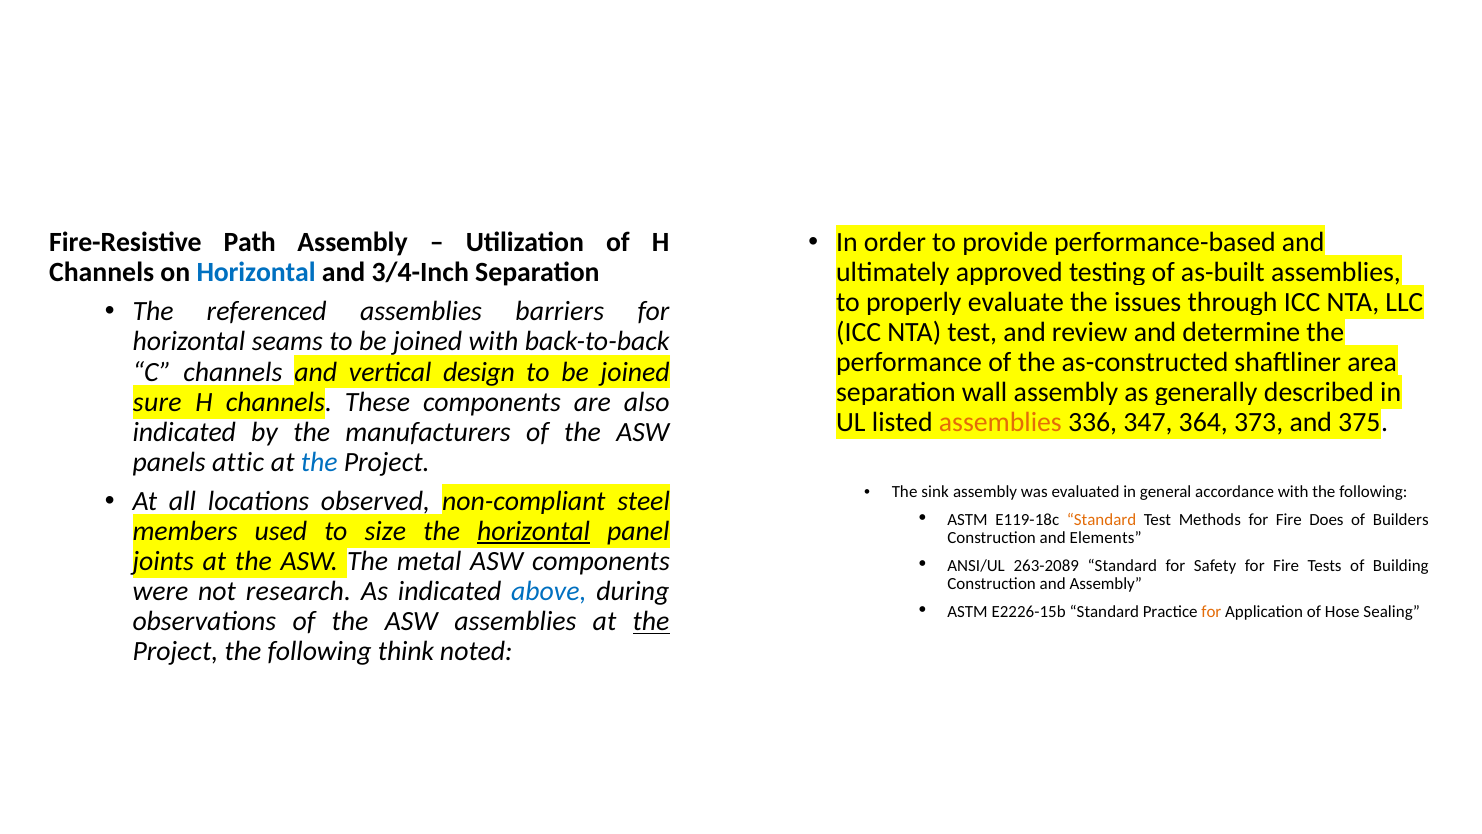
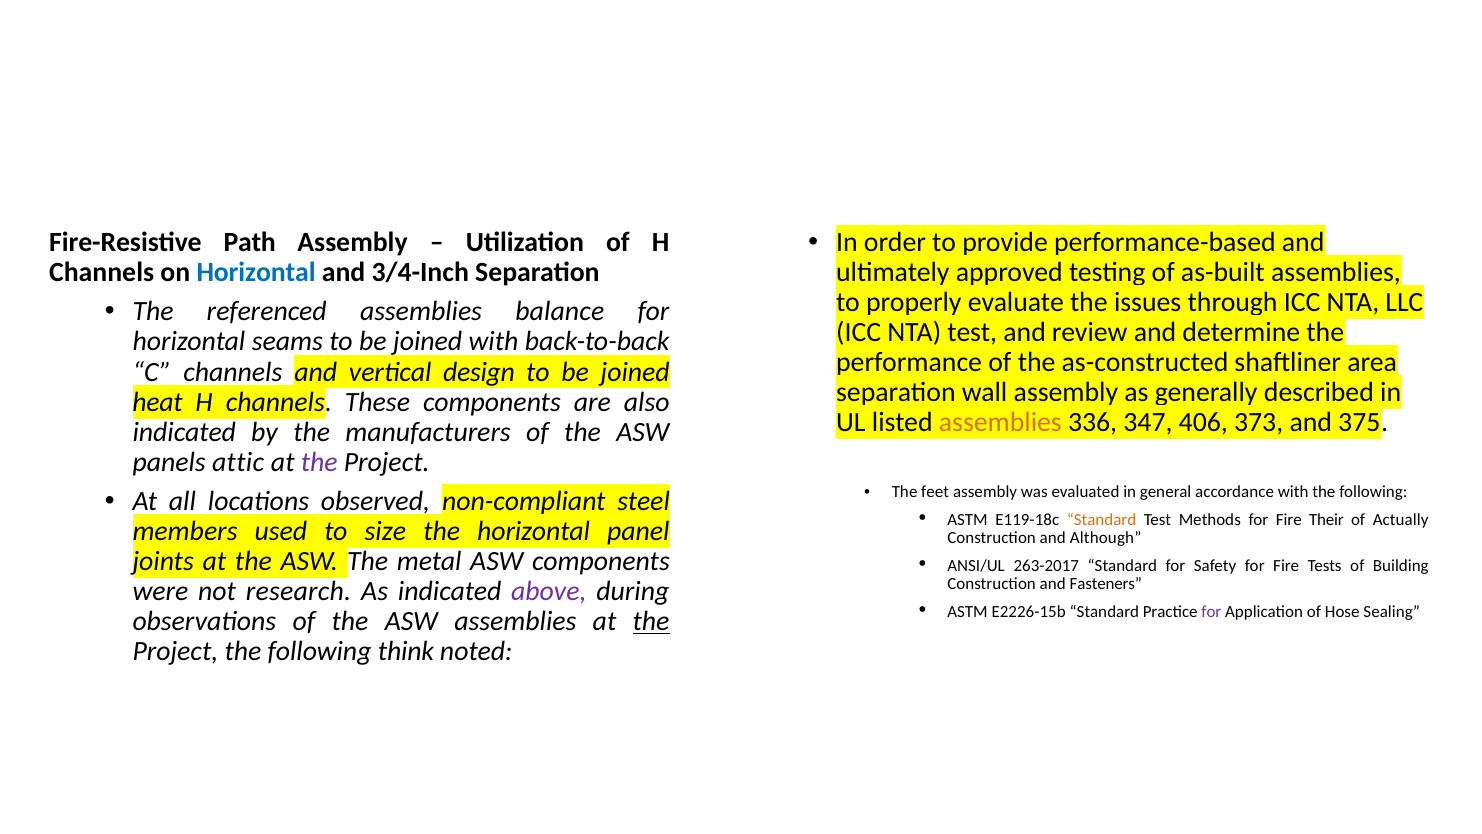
barriers: barriers -> balance (560, 312)
sure: sure -> heat (158, 402)
364: 364 -> 406 (1203, 422)
the colour: blue -> purple (319, 462)
sink: sink -> feet (935, 492)
Does: Does -> Their (1327, 520)
Builders: Builders -> Actually (1401, 520)
horizontal underline: present -> none (534, 531)
Elements: Elements -> Although (1106, 538)
263-2089: 263-2089 -> 263-2017 (1046, 566)
and Assembly: Assembly -> Fasteners (1106, 584)
above colour: blue -> purple (549, 591)
for colour: orange -> purple (1211, 612)
